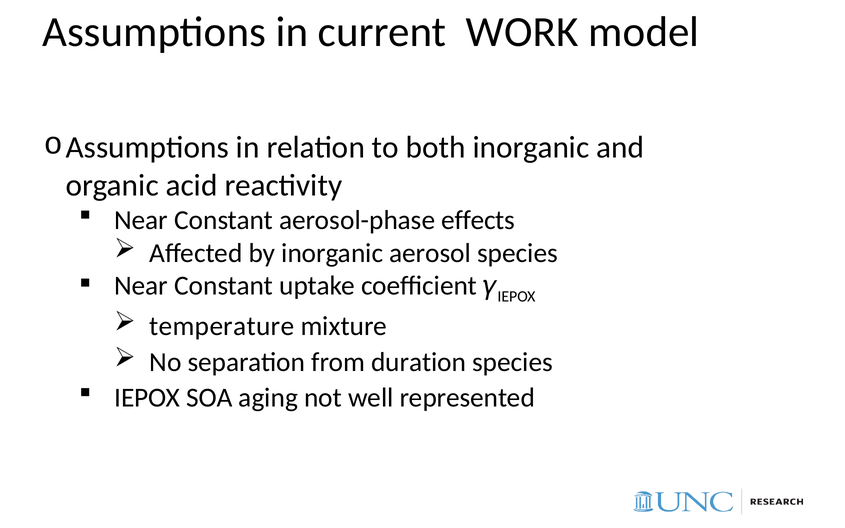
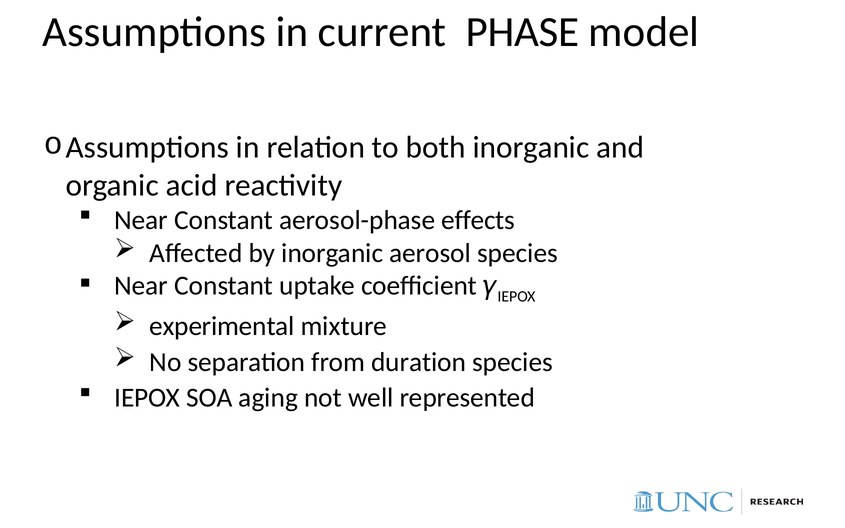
WORK: WORK -> PHASE (522, 32)
temperature: temperature -> experimental (222, 326)
